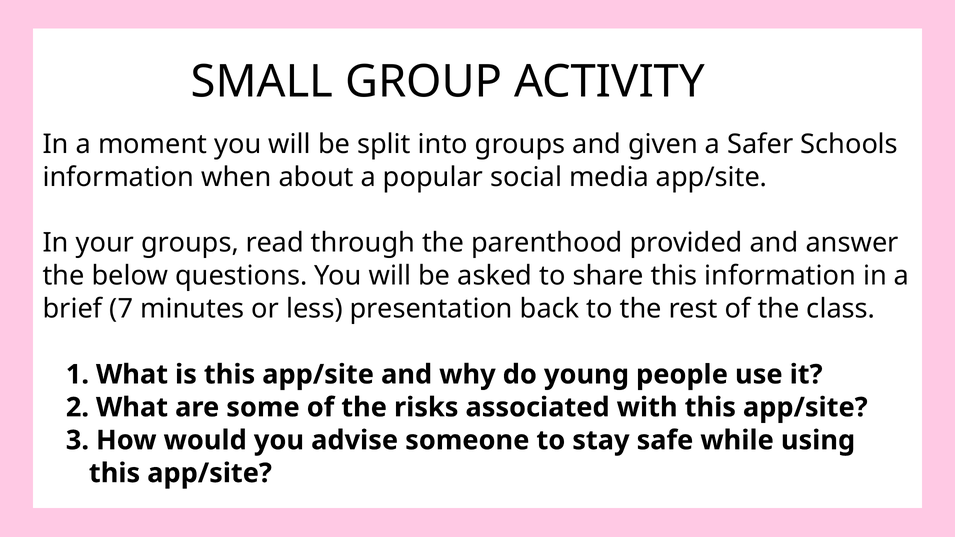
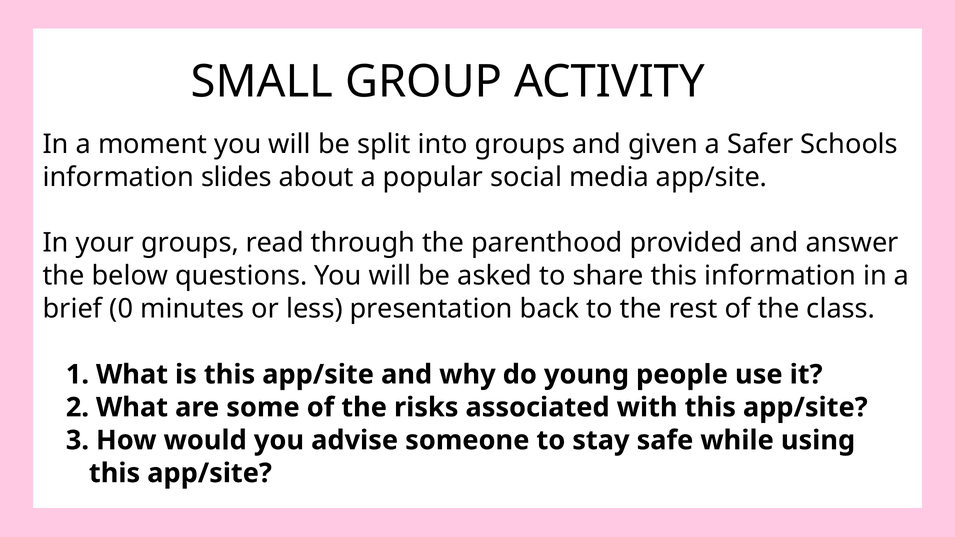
when: when -> slides (237, 177)
7: 7 -> 0 (121, 309)
